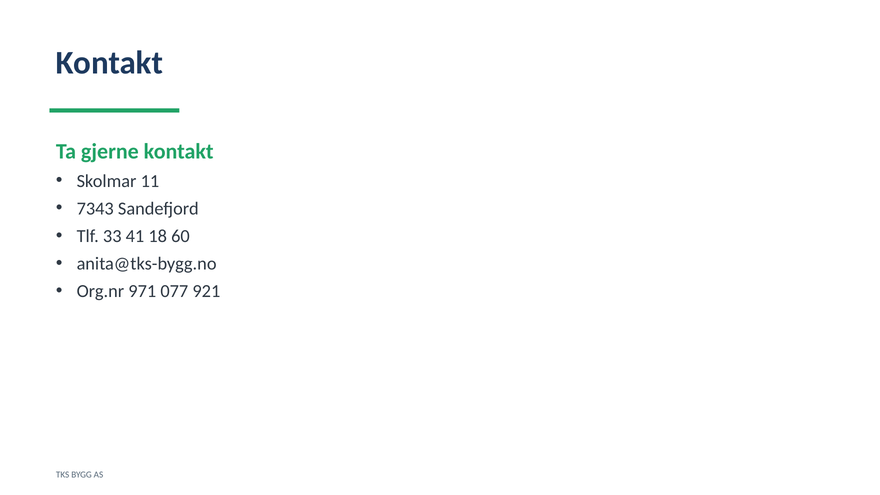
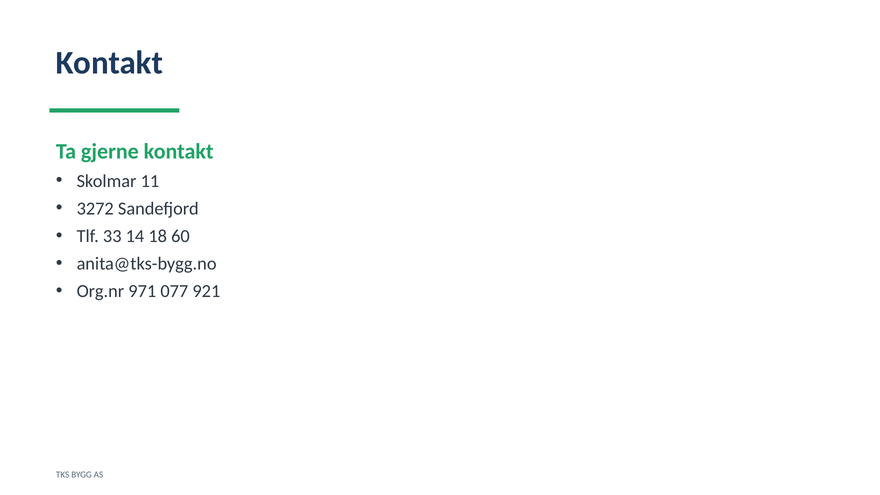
7343: 7343 -> 3272 (95, 208)
41: 41 -> 14 (135, 236)
